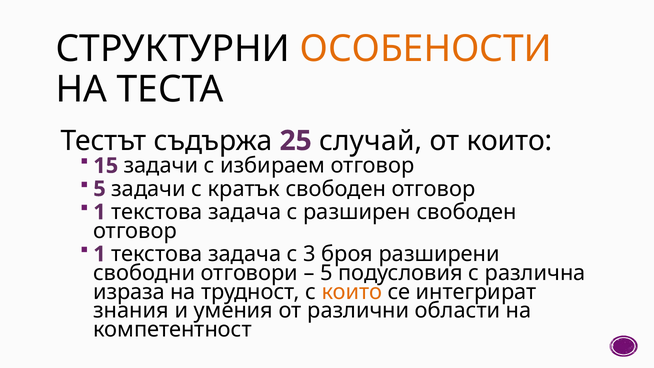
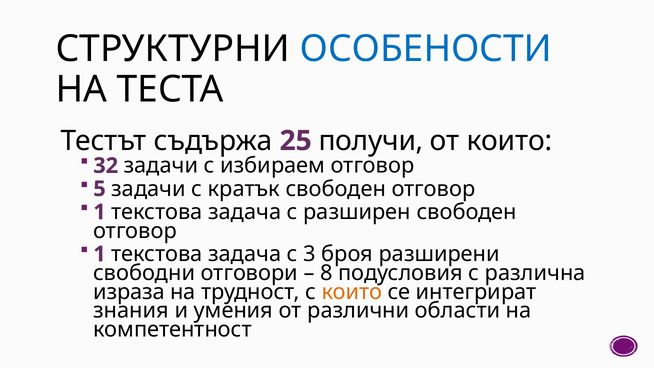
ОСОБЕНОСТИ colour: orange -> blue (426, 49)
случай: случай -> получи (371, 141)
15: 15 -> 32 (106, 166)
5: 5 -> 8 (326, 273)
